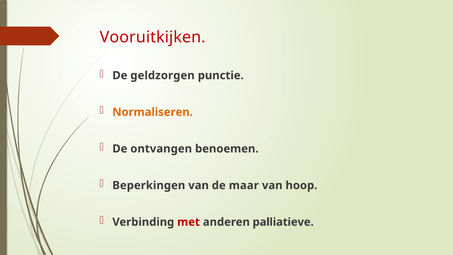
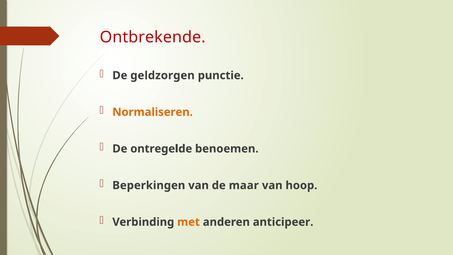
Vooruitkijken: Vooruitkijken -> Ontbrekende (153, 37)
ontvangen: ontvangen -> ontregelde (161, 149)
met colour: red -> orange (189, 222)
palliatieve: palliatieve -> anticipeer (283, 222)
